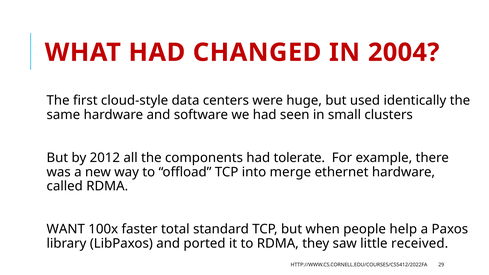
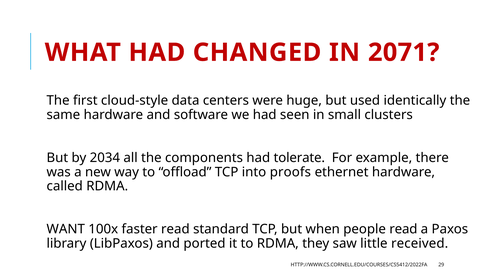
2004: 2004 -> 2071 (404, 52)
2012: 2012 -> 2034 (105, 158)
merge: merge -> proofs (290, 172)
faster total: total -> read (175, 229)
people help: help -> read (403, 229)
